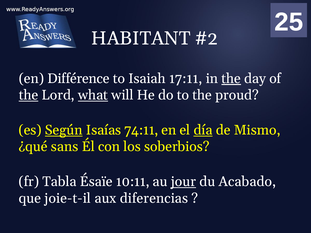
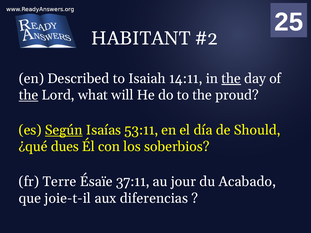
Différence: Différence -> Described (78, 79)
17:11: 17:11 -> 14:11 (186, 79)
what underline: present -> none (93, 95)
74:11: 74:11 -> 53:11 (141, 130)
día underline: present -> none (203, 130)
Mismo: Mismo -> Should (257, 130)
sans: sans -> dues (65, 147)
Tabla: Tabla -> Terre (59, 182)
10:11: 10:11 -> 37:11 (133, 182)
jour underline: present -> none (183, 182)
